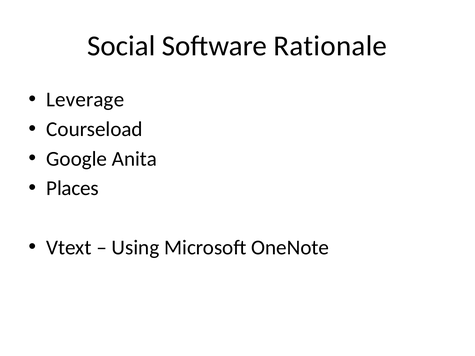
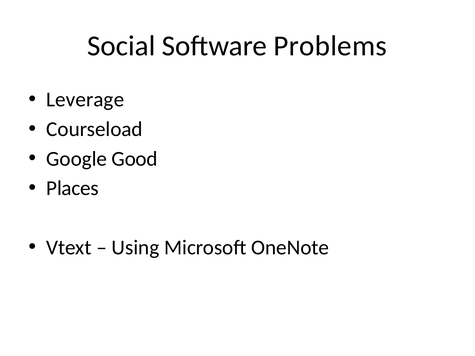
Rationale: Rationale -> Problems (330, 46)
Anita: Anita -> Good (135, 159)
